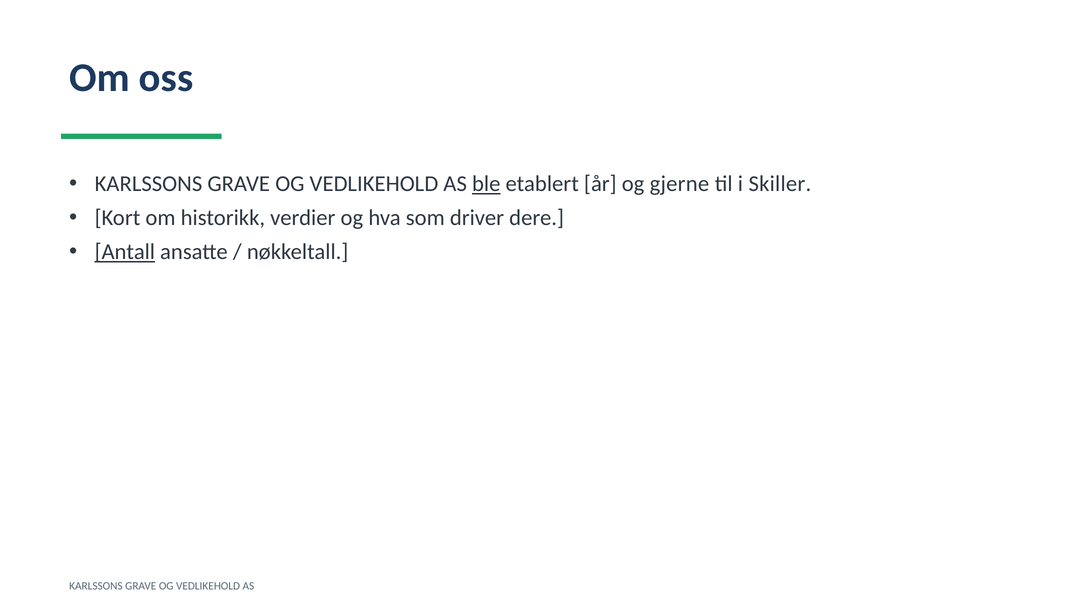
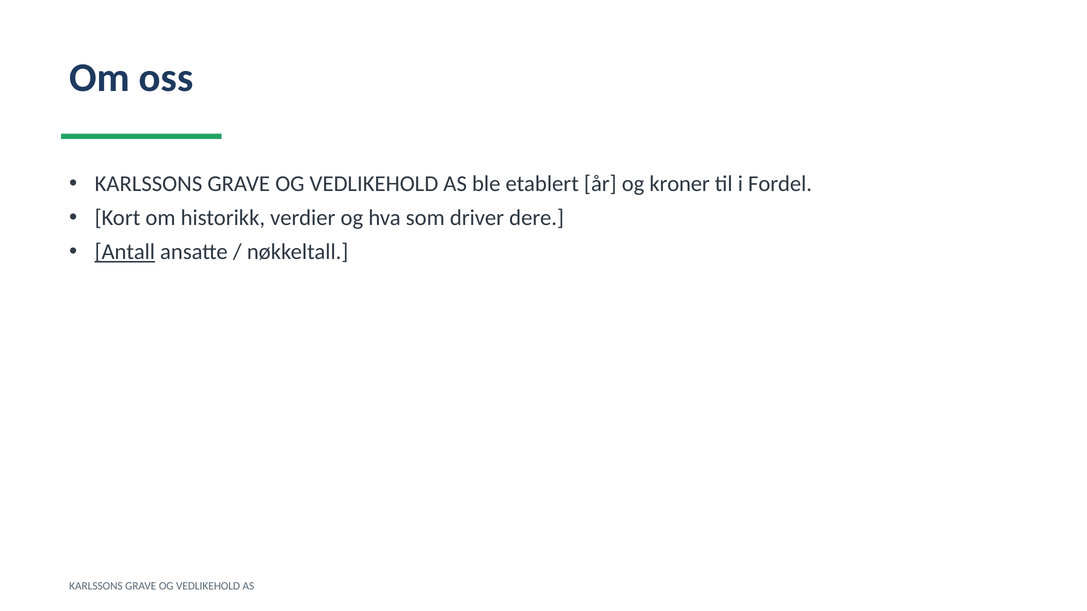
ble underline: present -> none (486, 184)
gjerne: gjerne -> kroner (680, 184)
Skiller: Skiller -> Fordel (780, 184)
